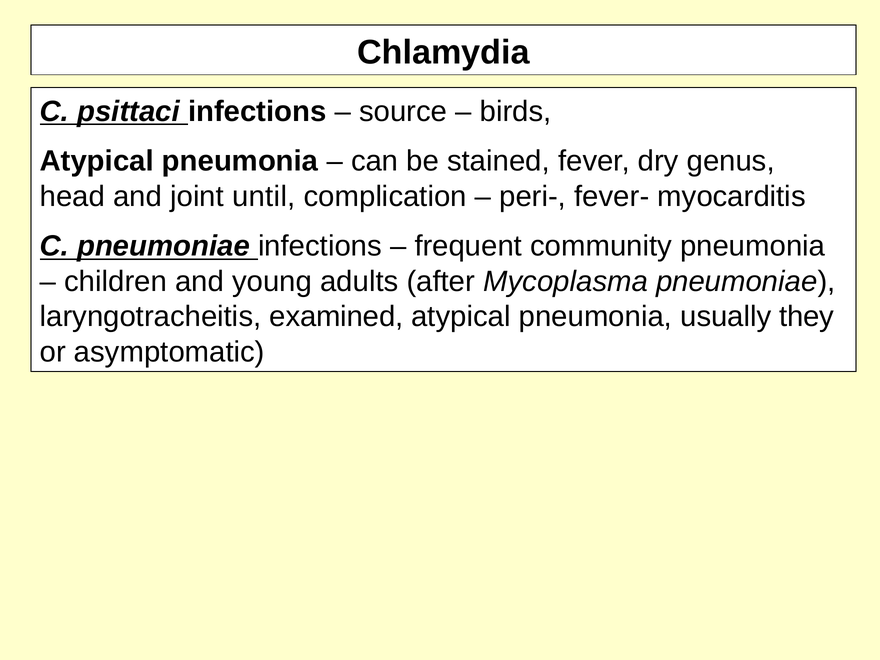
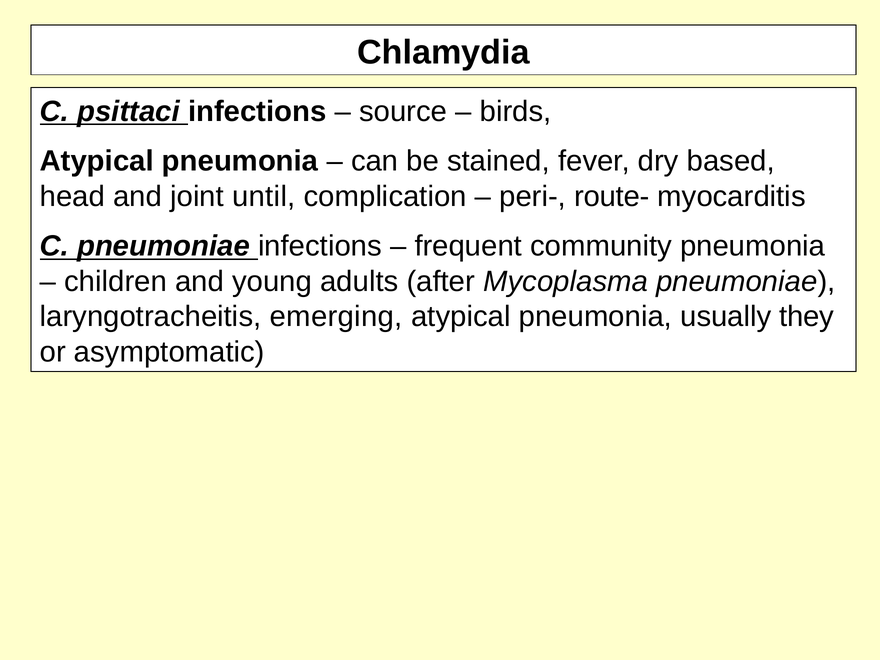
genus: genus -> based (731, 161)
fever-: fever- -> route- (612, 196)
examined: examined -> emerging (336, 317)
